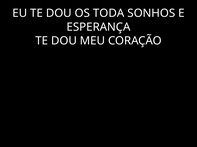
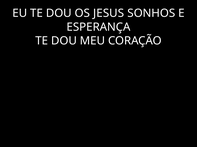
TODA: TODA -> JESUS (109, 13)
